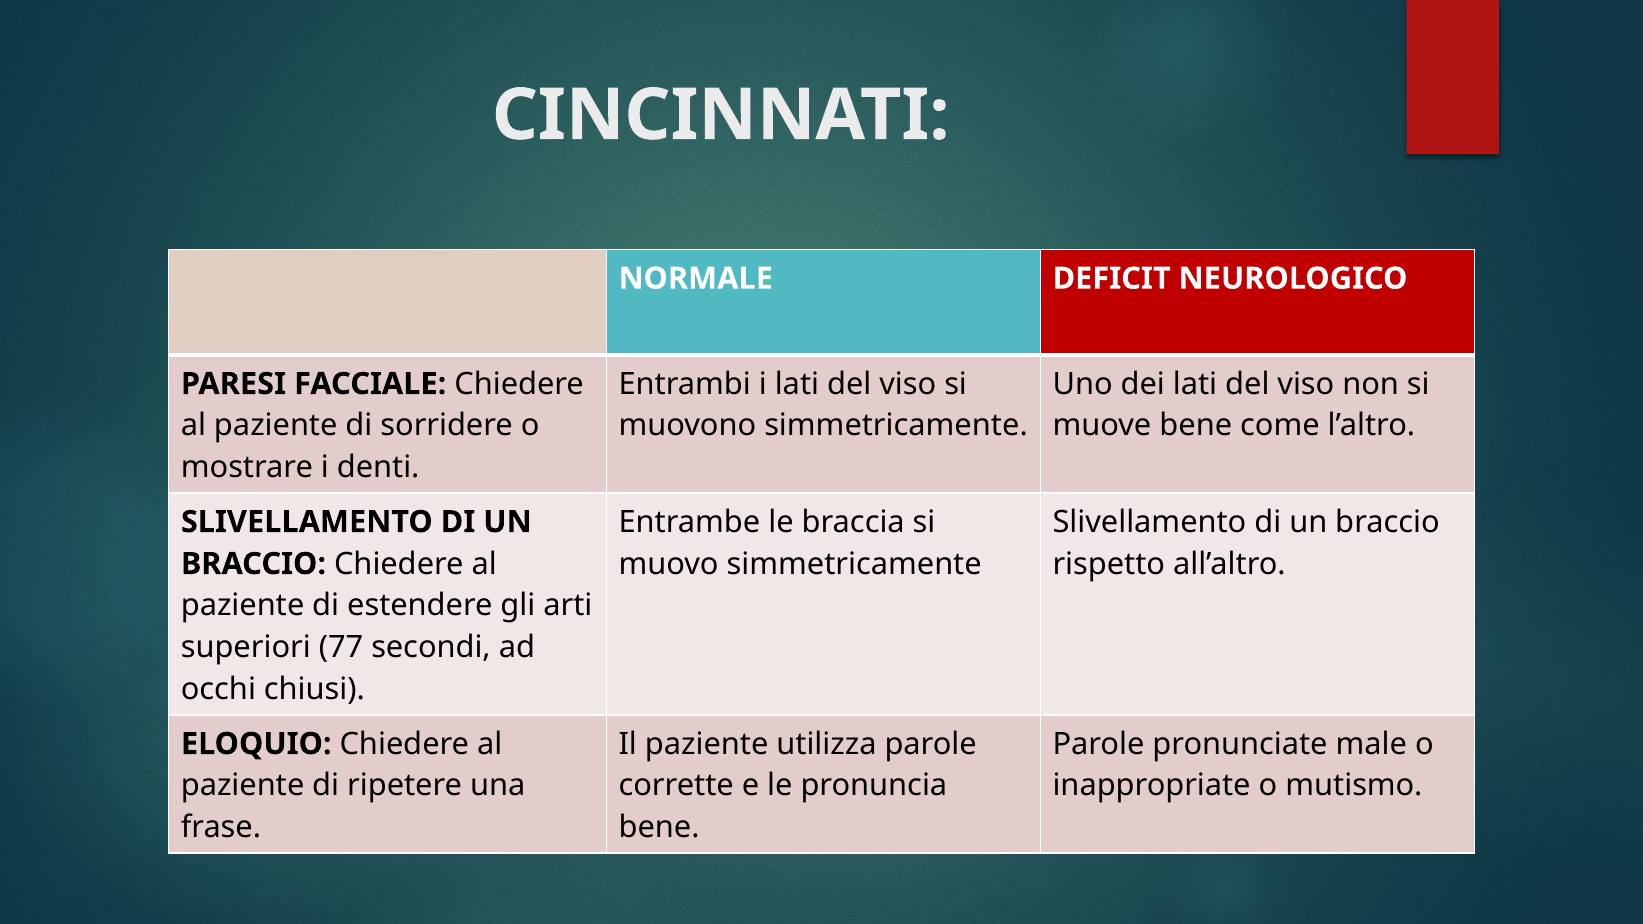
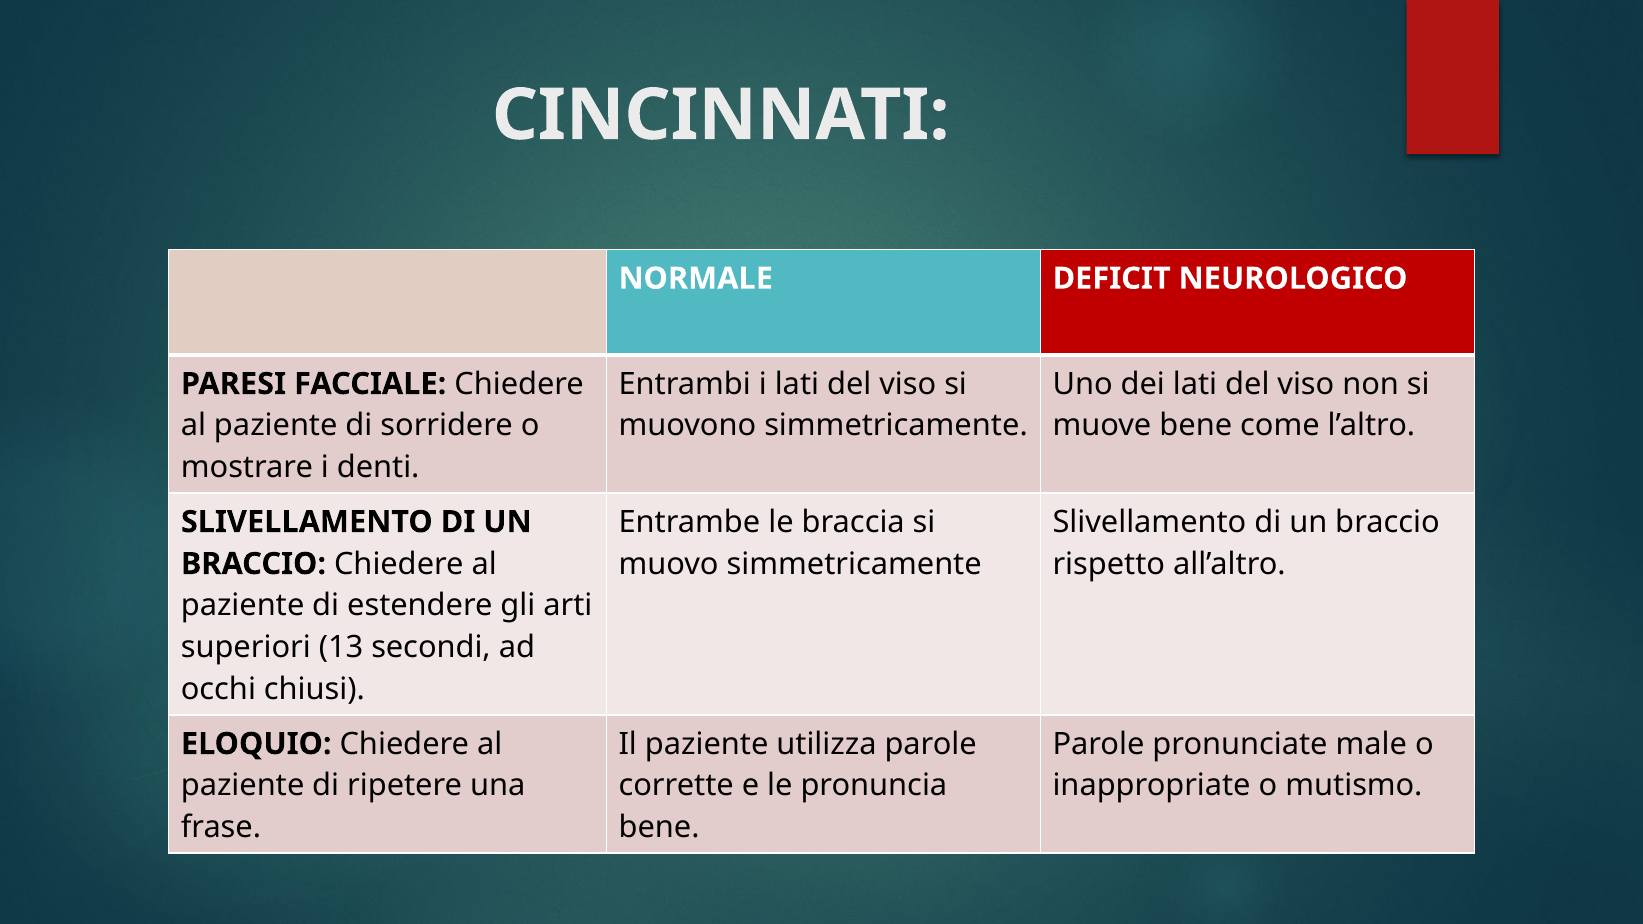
77: 77 -> 13 (341, 648)
